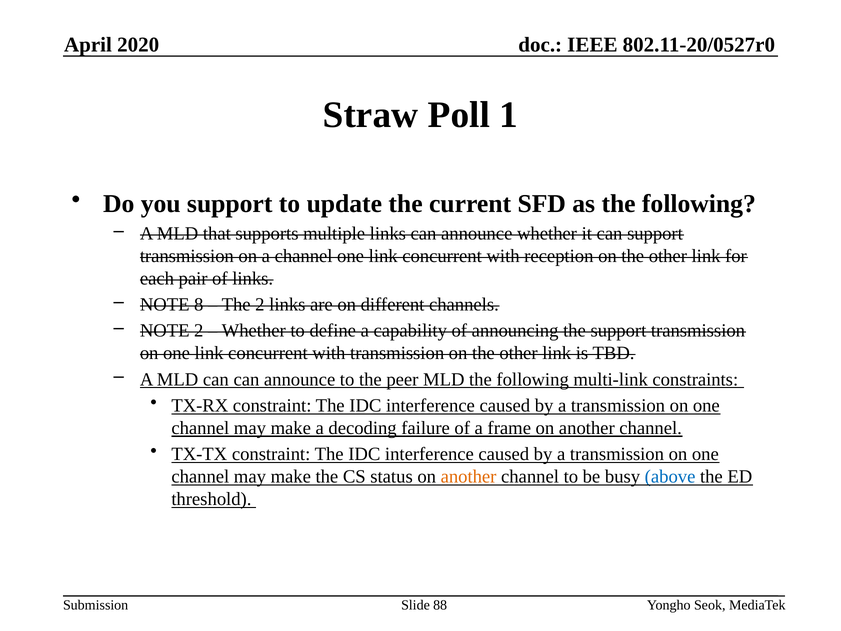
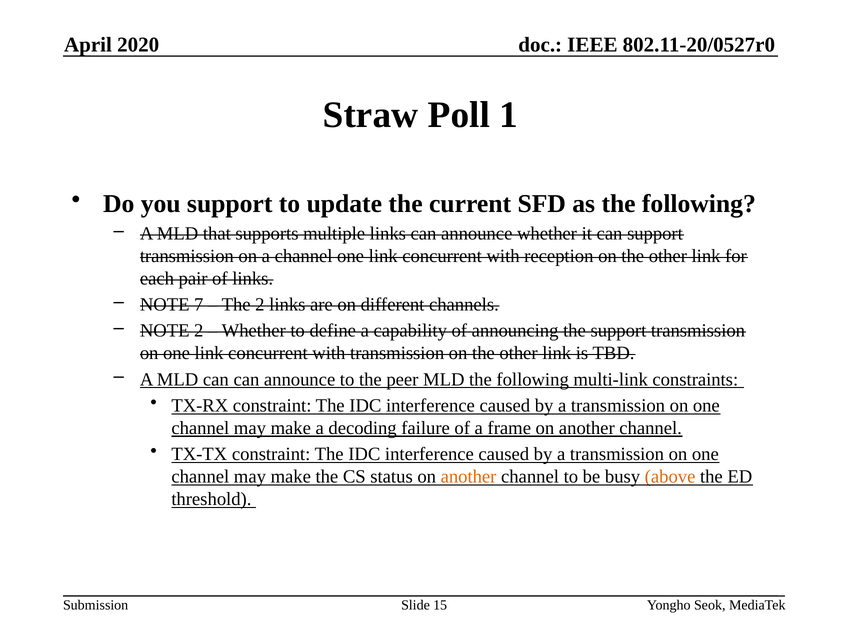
8: 8 -> 7 (199, 305)
above colour: blue -> orange (670, 476)
88: 88 -> 15 (440, 605)
